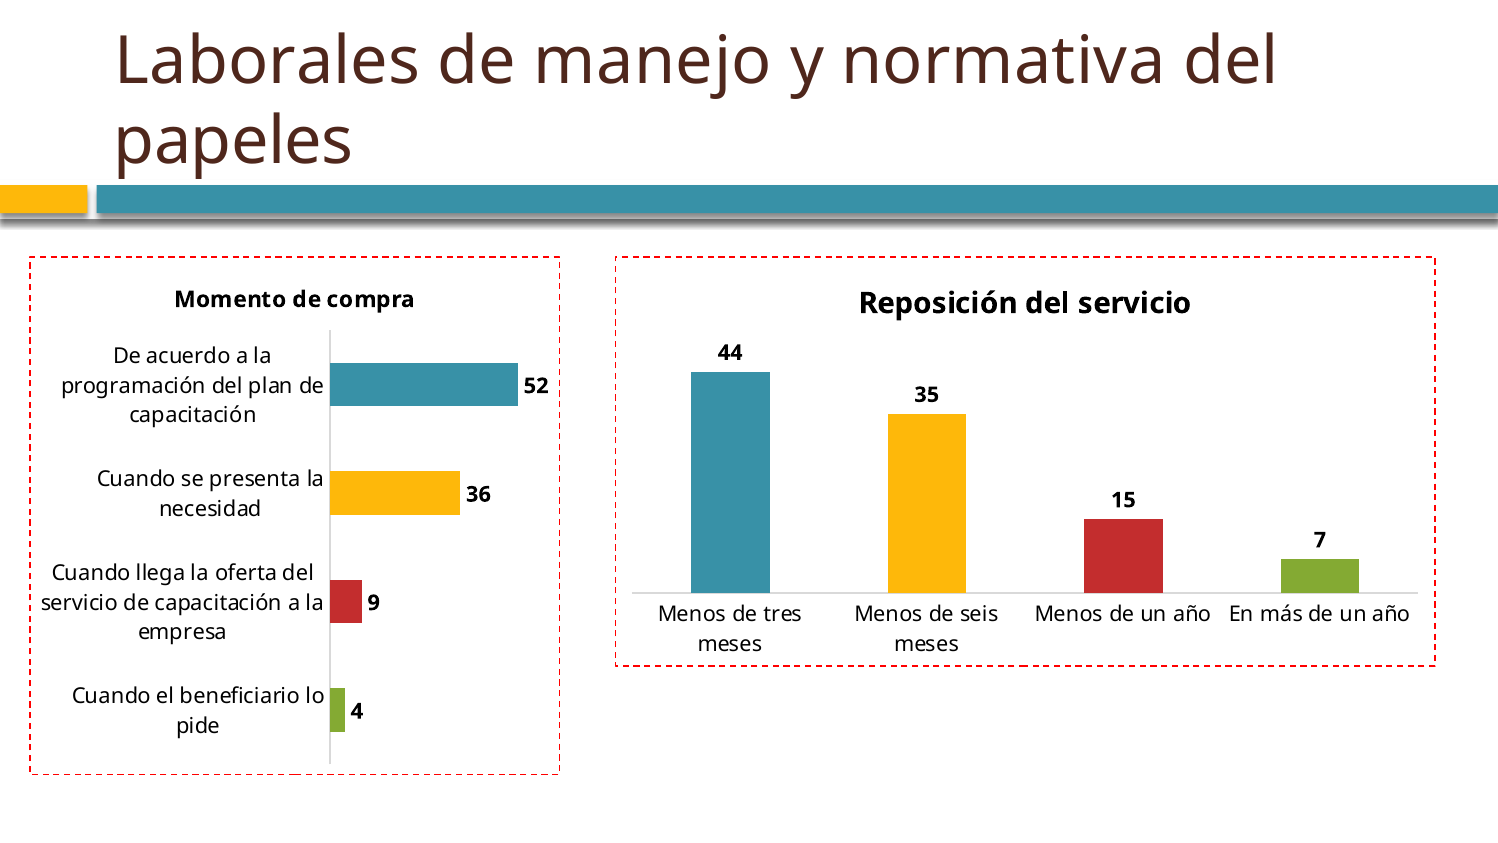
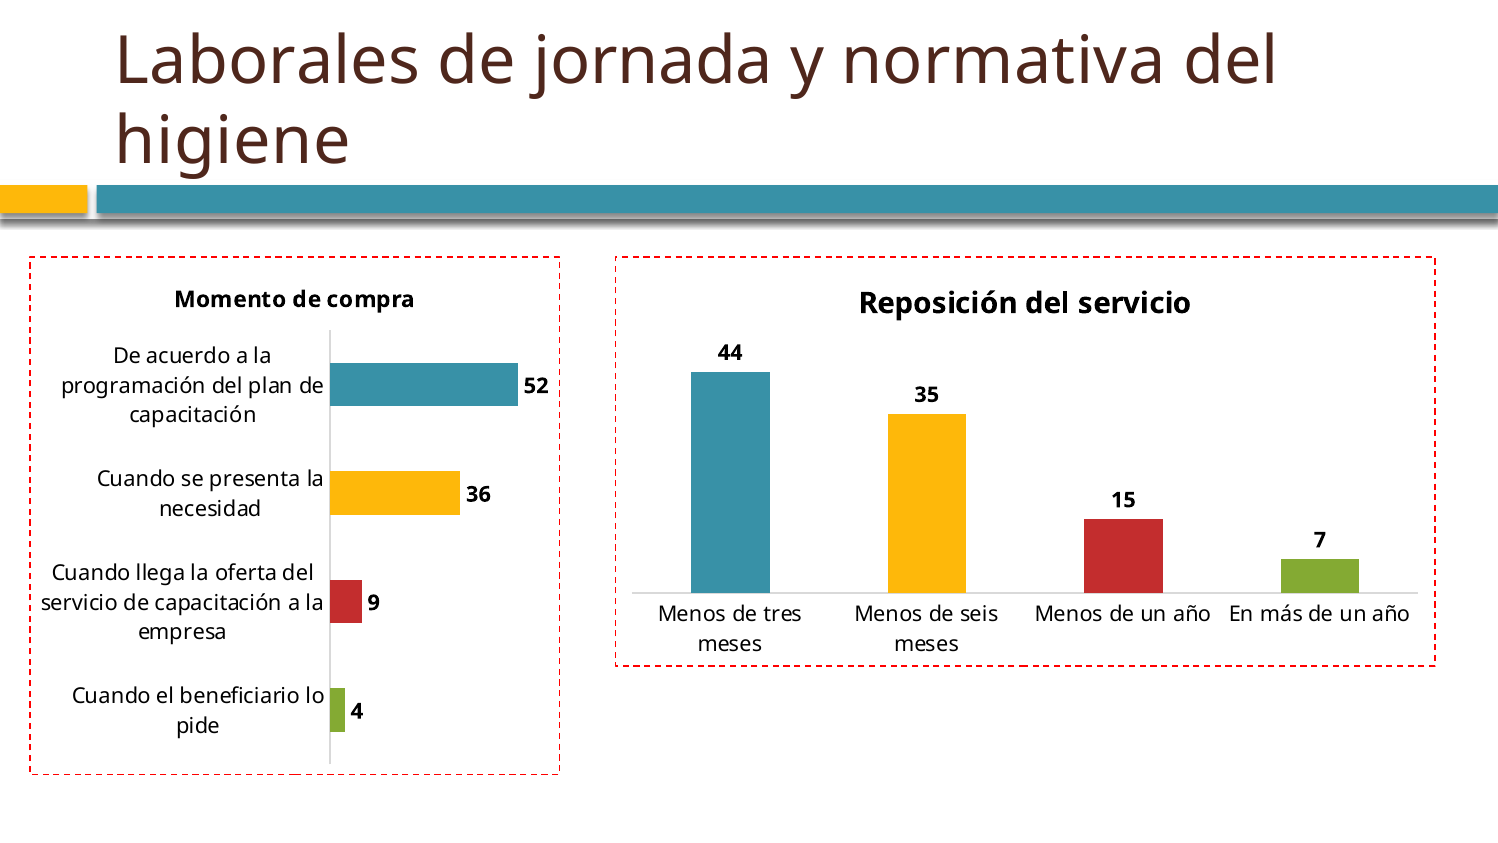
manejo: manejo -> jornada (653, 61)
papeles: papeles -> higiene (233, 141)
